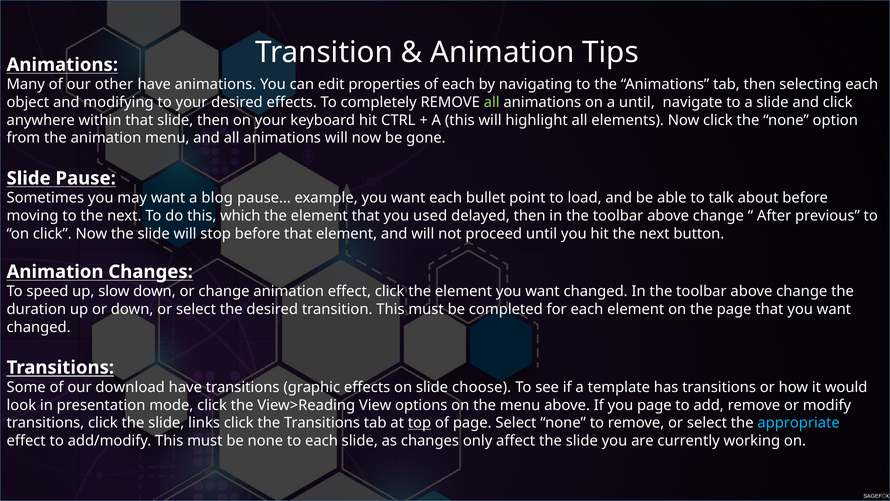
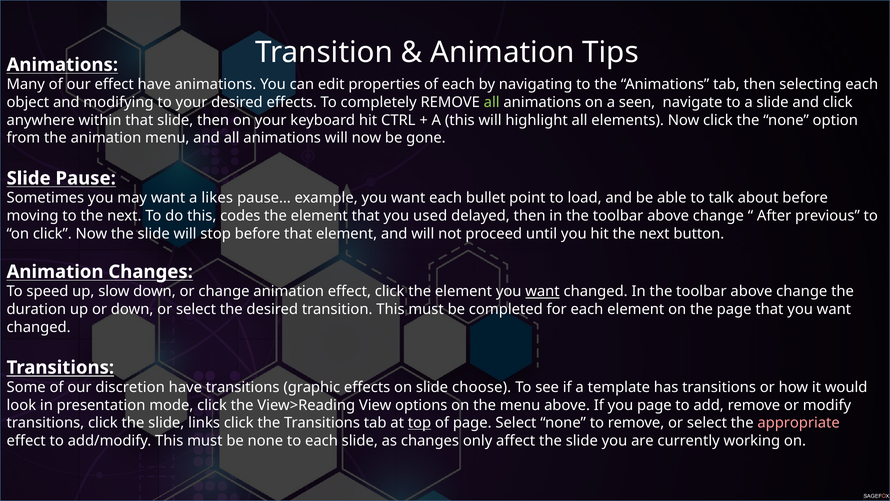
our other: other -> effect (114, 84)
a until: until -> seen (637, 102)
blog: blog -> likes (217, 198)
which: which -> codes (240, 216)
want underline: none -> present (543, 291)
download: download -> discretion (130, 387)
appropriate colour: light blue -> pink (799, 423)
